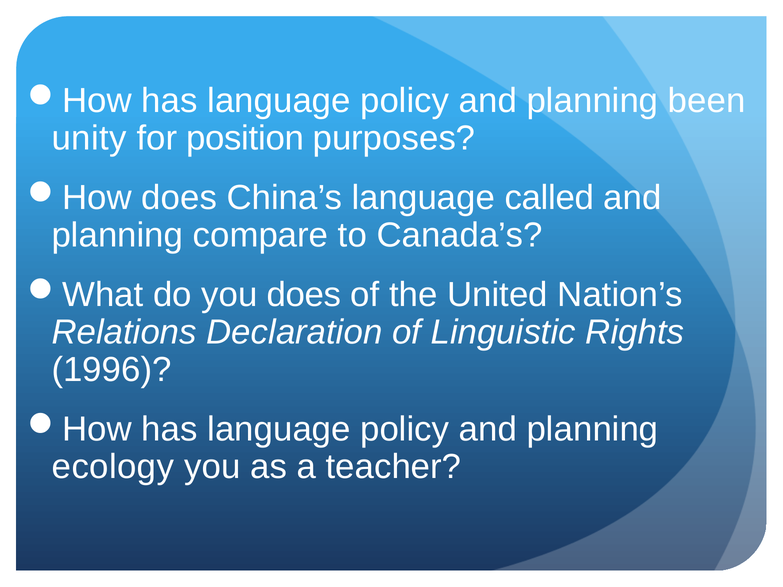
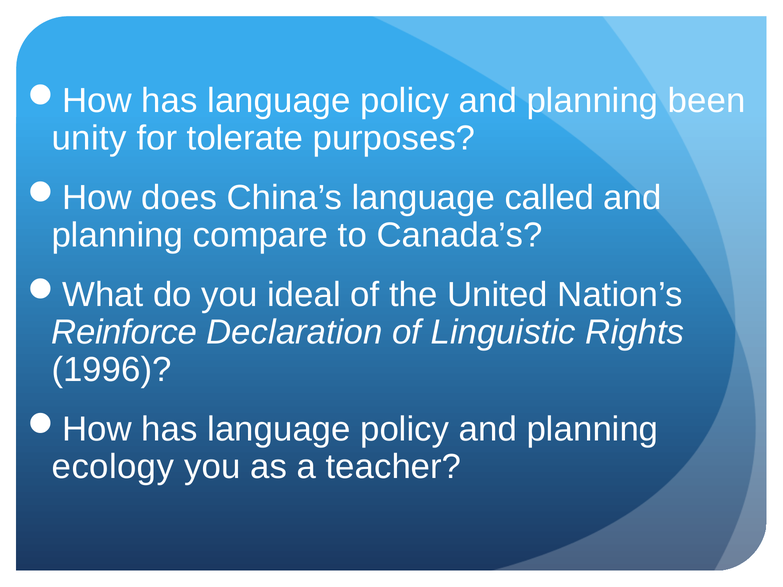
position: position -> tolerate (245, 138)
you does: does -> ideal (304, 295)
Relations: Relations -> Reinforce (124, 332)
